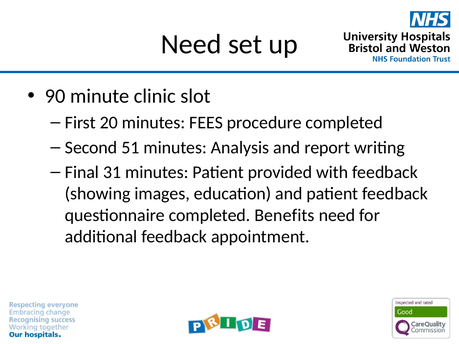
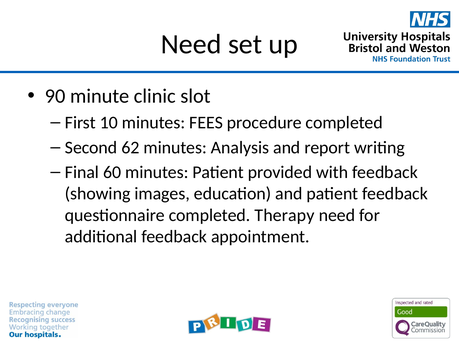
20: 20 -> 10 (109, 123)
51: 51 -> 62 (130, 148)
31: 31 -> 60 (112, 173)
Benefits: Benefits -> Therapy (285, 215)
